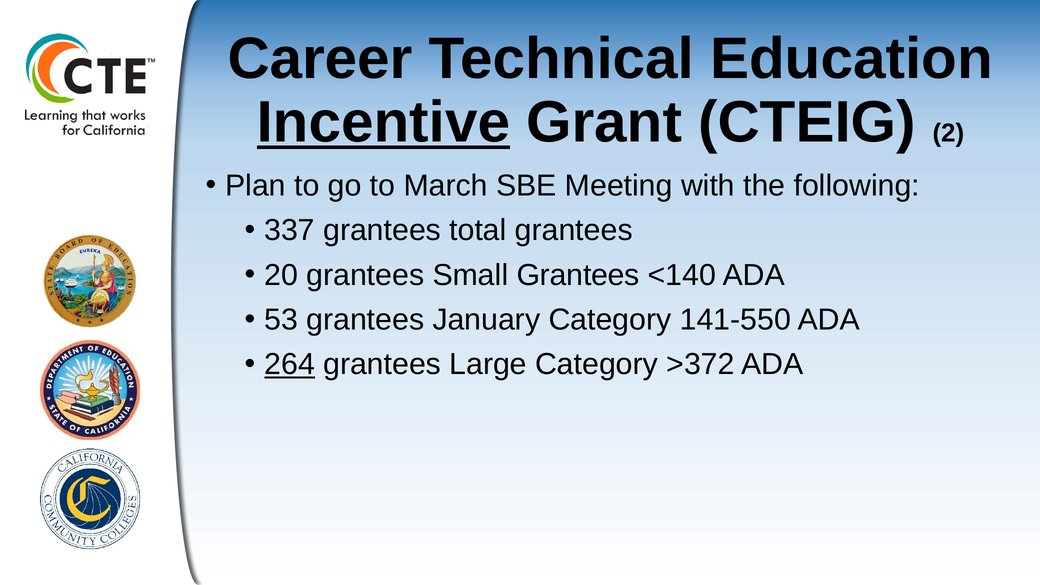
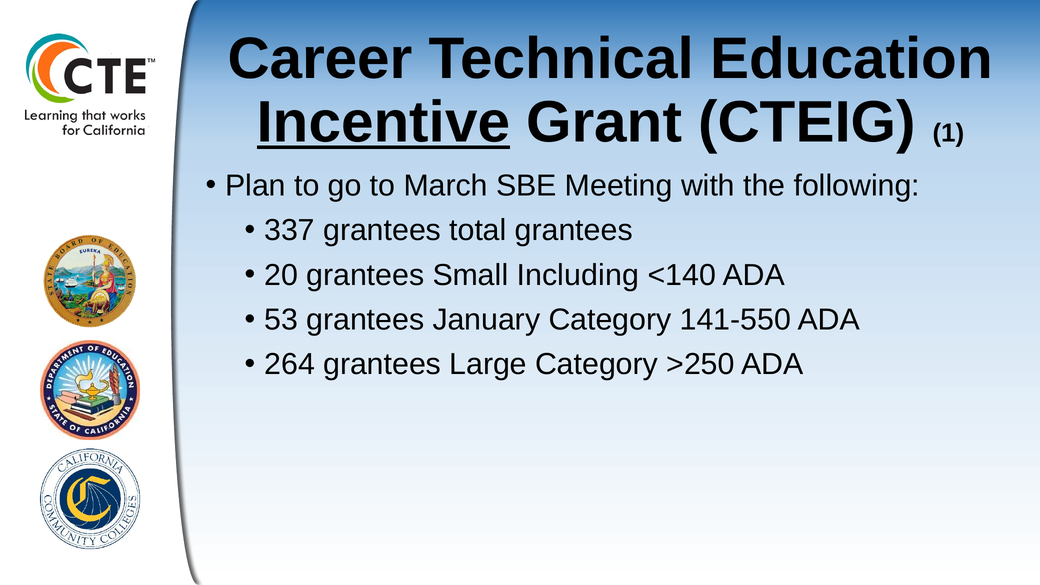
2: 2 -> 1 (949, 133)
Small Grantees: Grantees -> Including (578, 275)
264 underline: present -> none (290, 364)
>372: >372 -> >250 (700, 364)
